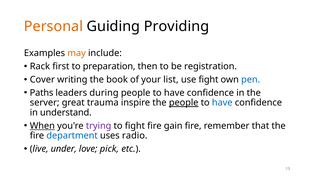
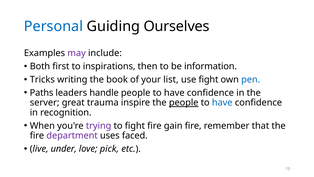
Personal colour: orange -> blue (53, 26)
Providing: Providing -> Ourselves (177, 26)
may colour: orange -> purple (77, 53)
Rack: Rack -> Both (40, 66)
preparation: preparation -> inspirations (109, 66)
registration: registration -> information (211, 66)
Cover: Cover -> Tricks (42, 79)
during: during -> handle (104, 93)
understand: understand -> recognition (66, 112)
When underline: present -> none (42, 126)
department colour: blue -> purple (72, 135)
radio: radio -> faced (135, 135)
